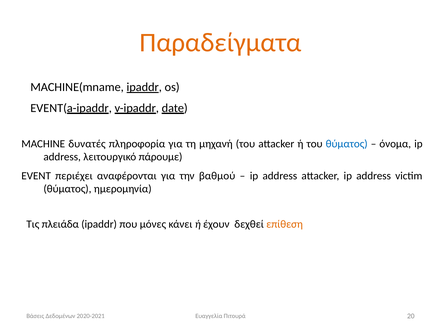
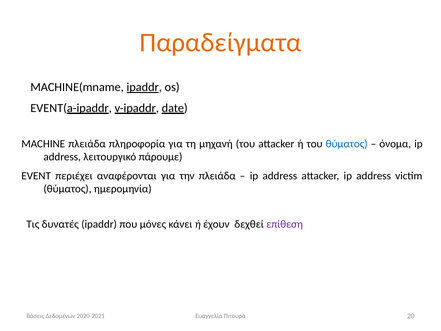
MACHINE δυνατές: δυνατές -> πλειάδα (87, 144)
την βαθμού: βαθμού -> πλειάδα (217, 176)
πλειάδα: πλειάδα -> δυνατές (60, 224)
επίθεση colour: orange -> purple (285, 224)
